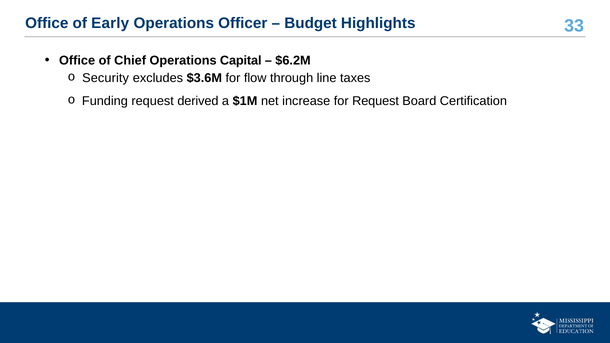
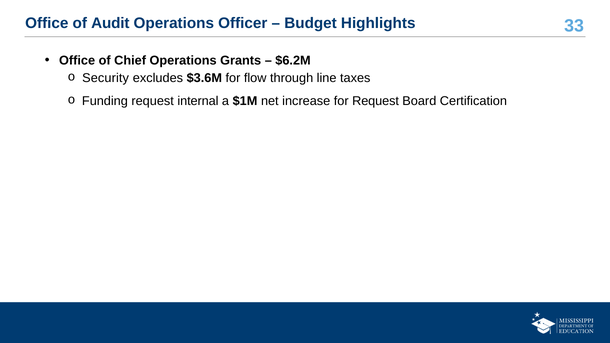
Early: Early -> Audit (110, 23)
Capital: Capital -> Grants (241, 60)
derived: derived -> internal (198, 101)
